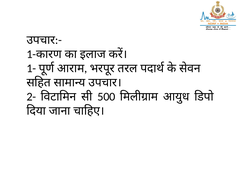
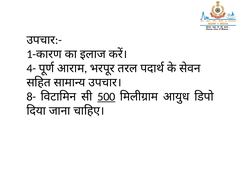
1-: 1- -> 4- (31, 69)
2-: 2- -> 8- (31, 97)
500 underline: none -> present (106, 97)
